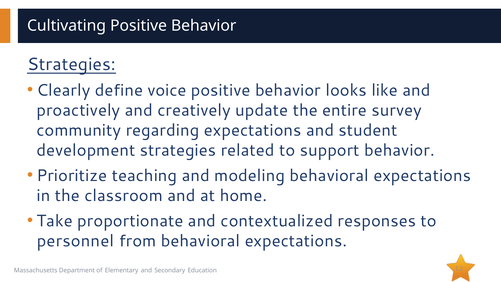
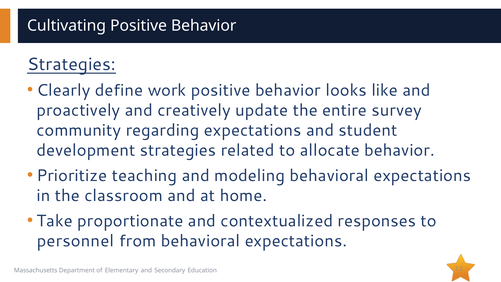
voice: voice -> work (167, 90)
support: support -> allocate (330, 150)
